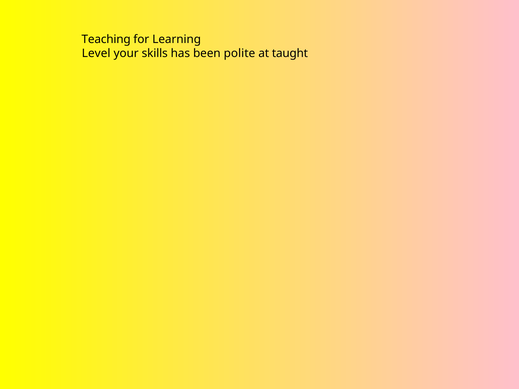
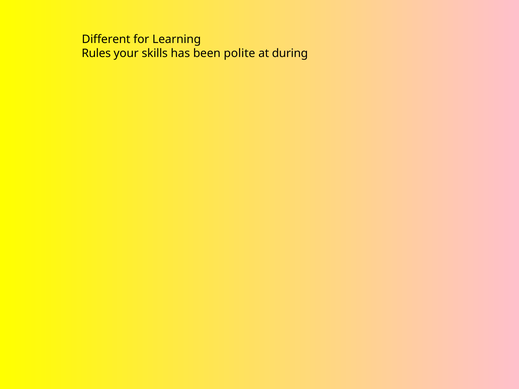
Teaching: Teaching -> Different (106, 39)
Level: Level -> Rules (96, 53)
taught: taught -> during (290, 53)
